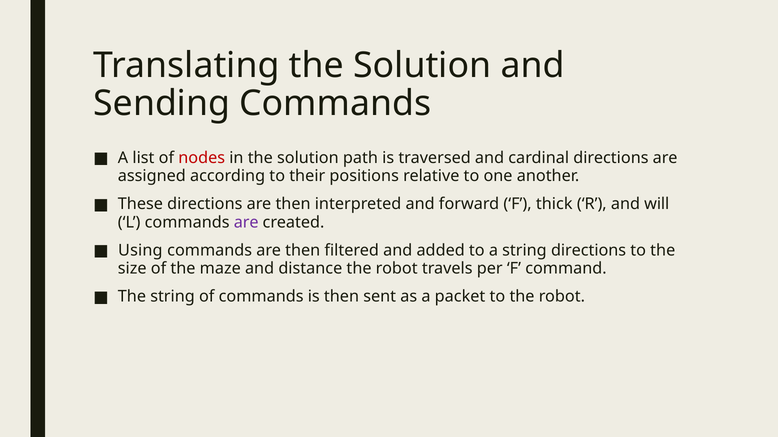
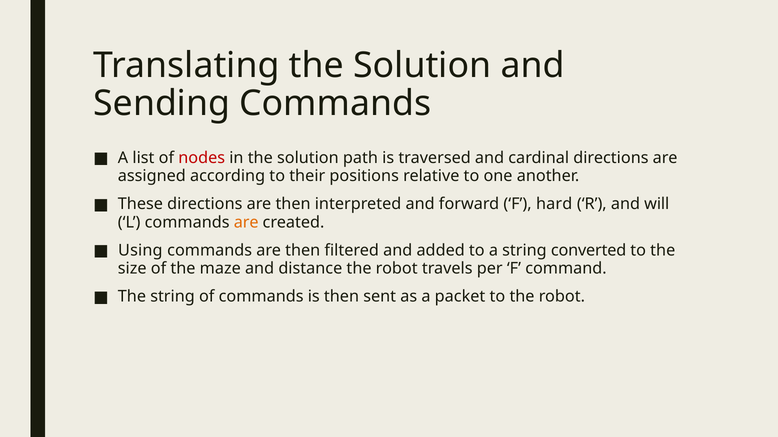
thick: thick -> hard (554, 204)
are colour: purple -> orange (246, 223)
string directions: directions -> converted (589, 251)
